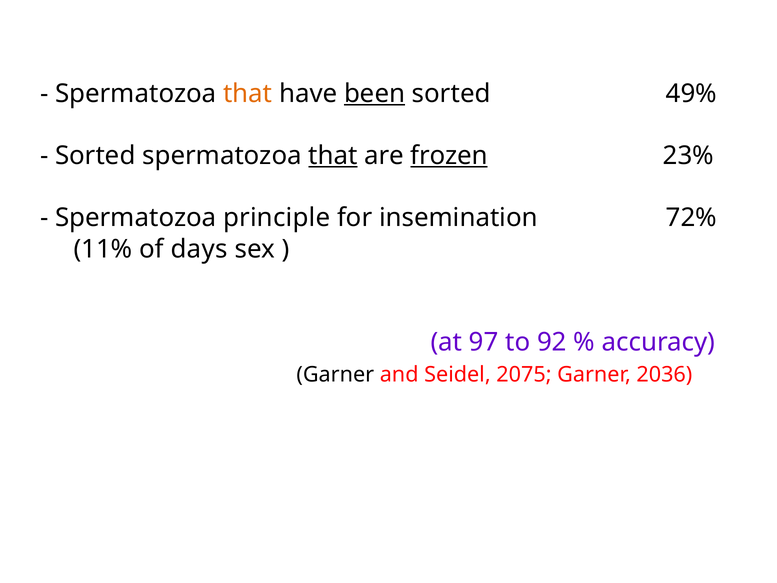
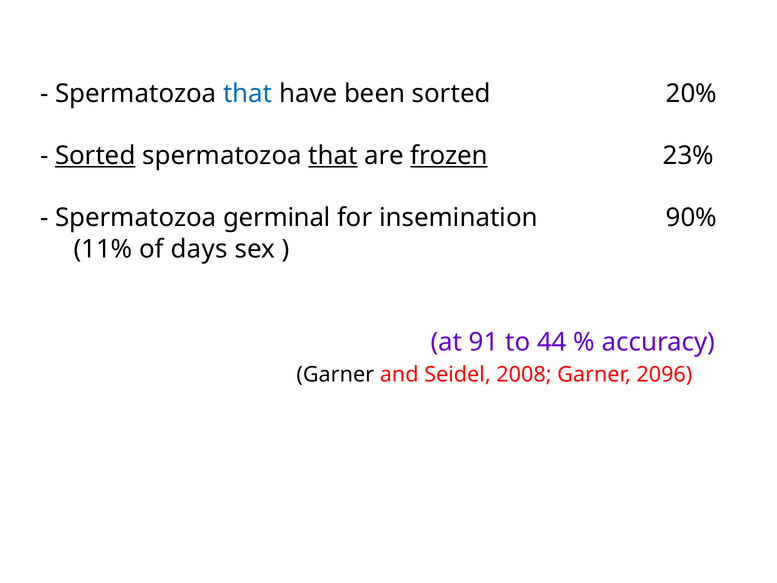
that colour: orange -> blue (248, 93)
been underline: present -> none (375, 93)
49%: 49% -> 20% (691, 93)
Sorted underline: none -> present (95, 156)
principle: principle -> germinal (277, 218)
72%: 72% -> 90% (691, 218)
97: 97 -> 91 (484, 342)
92: 92 -> 44 (552, 342)
2075: 2075 -> 2008 (524, 375)
2036: 2036 -> 2096 (664, 375)
